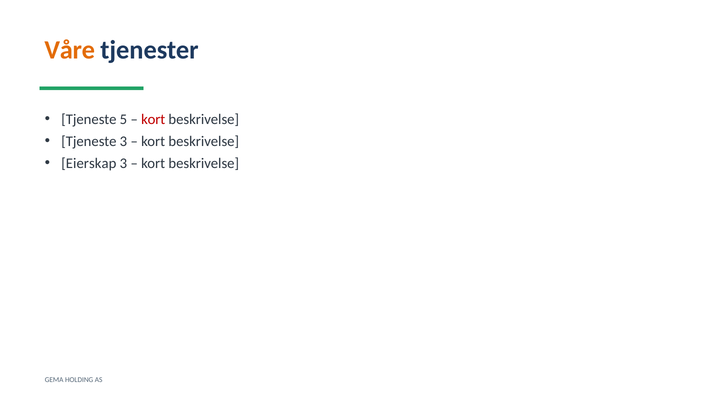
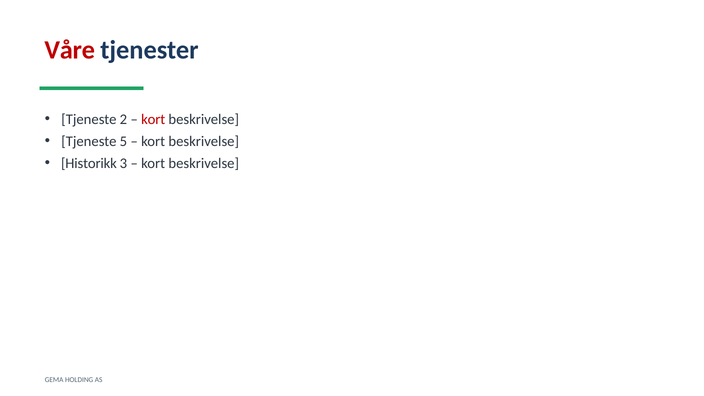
Våre colour: orange -> red (70, 50)
5: 5 -> 2 (123, 119)
Tjeneste 3: 3 -> 5 (123, 141)
Eierskap: Eierskap -> Historikk (89, 163)
